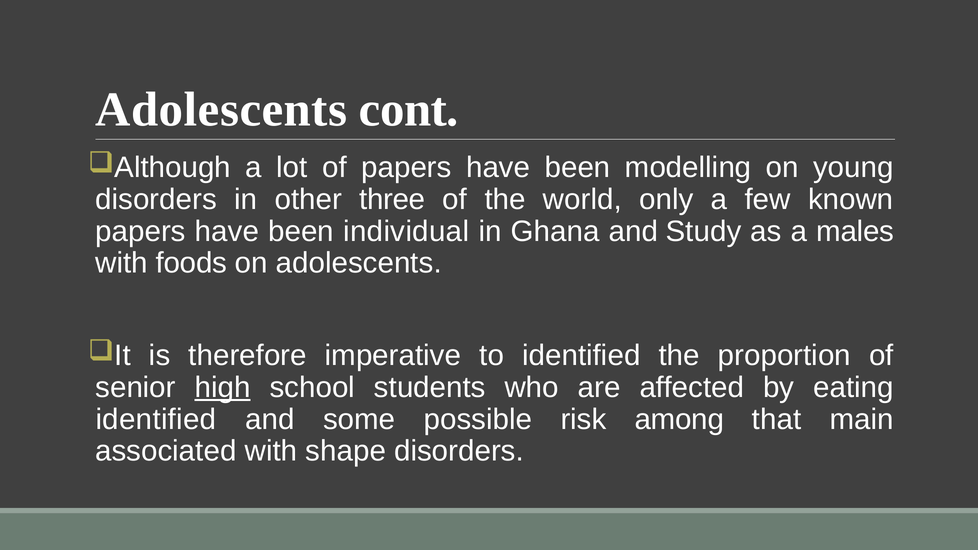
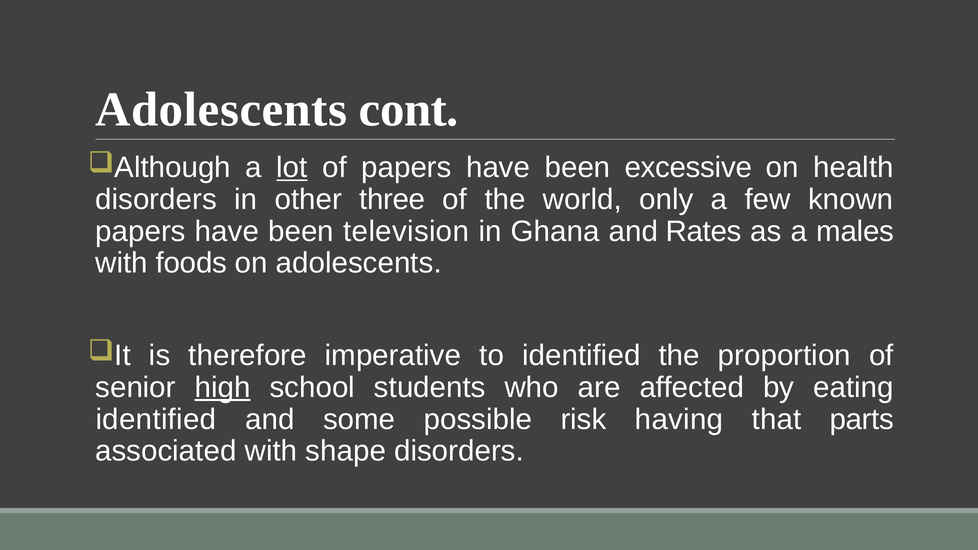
lot underline: none -> present (292, 168)
modelling: modelling -> excessive (688, 168)
young: young -> health (853, 168)
individual: individual -> television (406, 231)
Study: Study -> Rates (704, 231)
among: among -> having (679, 419)
main: main -> parts (862, 419)
